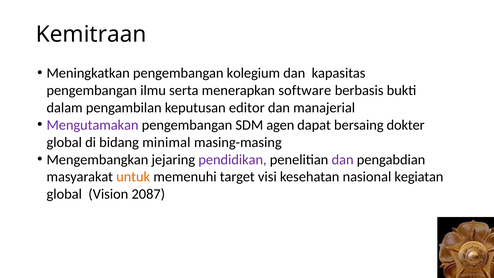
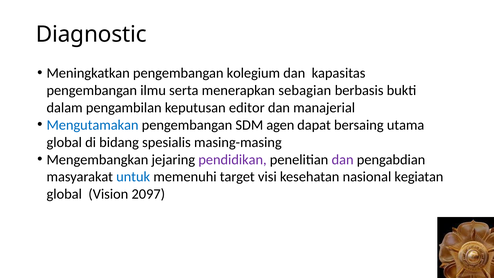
Kemitraan: Kemitraan -> Diagnostic (91, 34)
software: software -> sebagian (305, 90)
Mengutamakan colour: purple -> blue (93, 125)
dokter: dokter -> utama (406, 125)
minimal: minimal -> spesialis (166, 142)
untuk colour: orange -> blue (133, 177)
2087: 2087 -> 2097 (148, 194)
